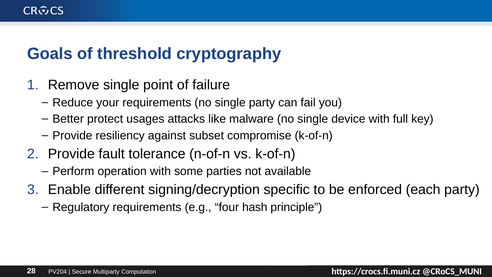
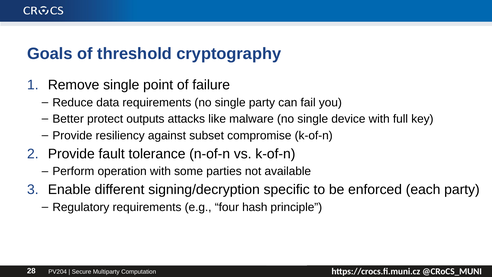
your: your -> data (108, 102)
usages: usages -> outputs (145, 119)
